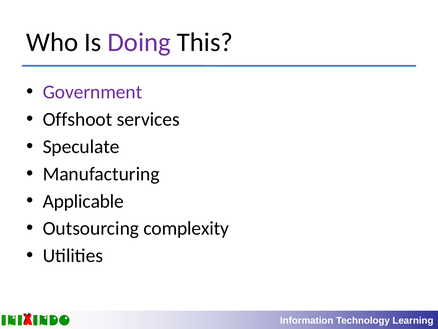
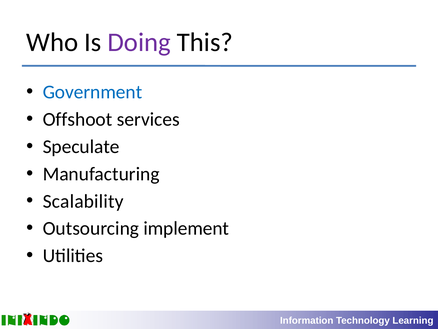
Government colour: purple -> blue (93, 92)
Applicable: Applicable -> Scalability (83, 201)
complexity: complexity -> implement (186, 228)
